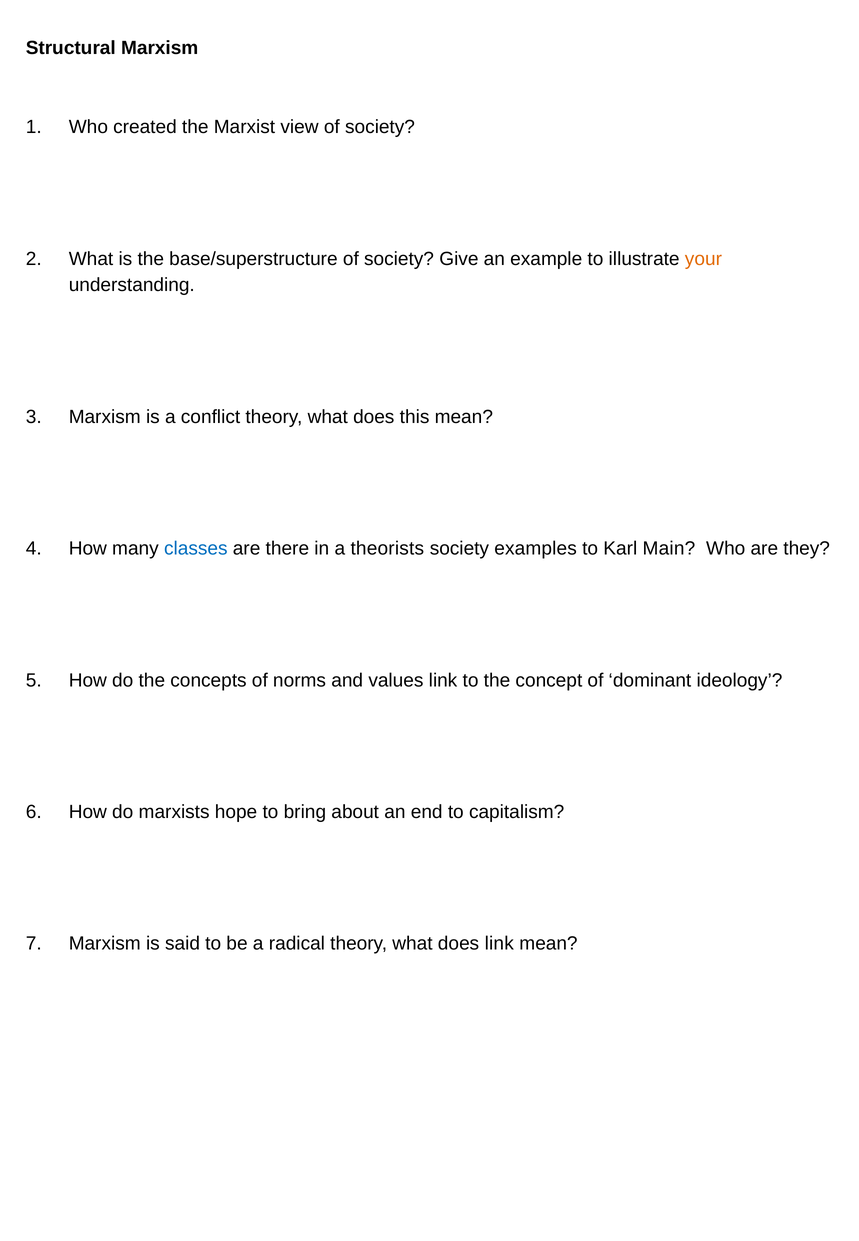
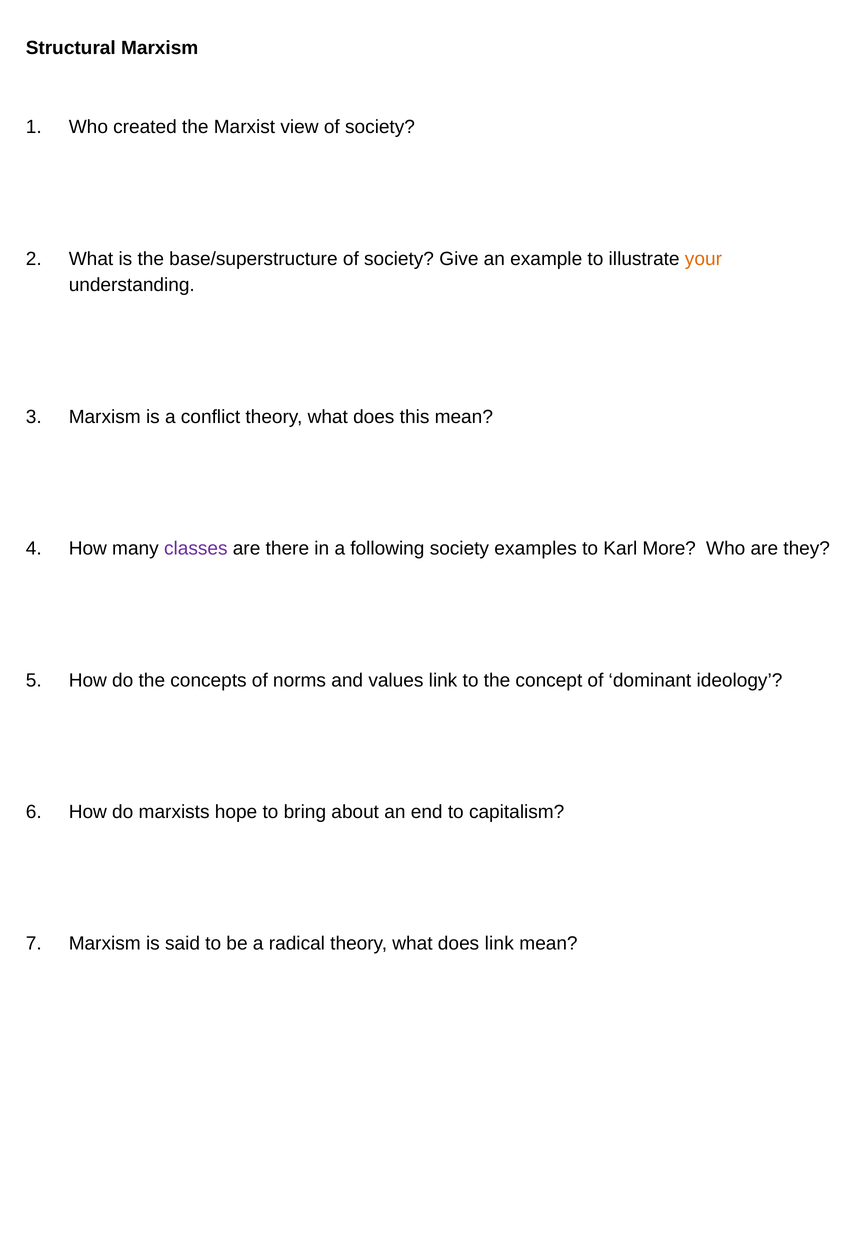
classes colour: blue -> purple (196, 548)
theorists: theorists -> following (387, 548)
Main: Main -> More (669, 548)
